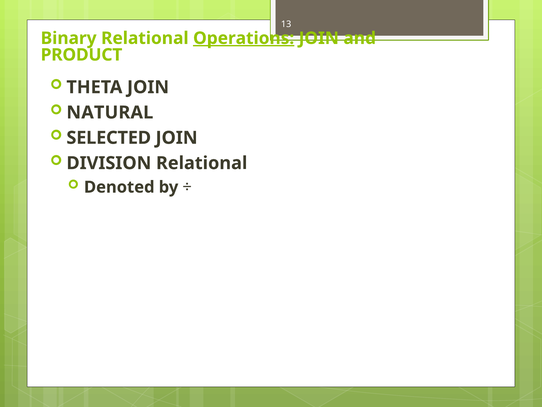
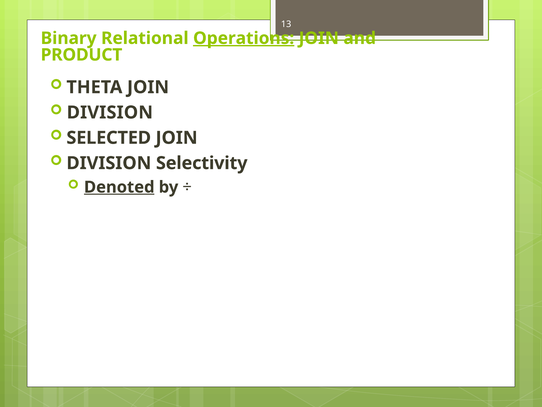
NATURAL: NATURAL -> DIVISION (110, 112)
DIVISION Relational: Relational -> Selectivity (202, 163)
Denoted underline: none -> present (119, 187)
